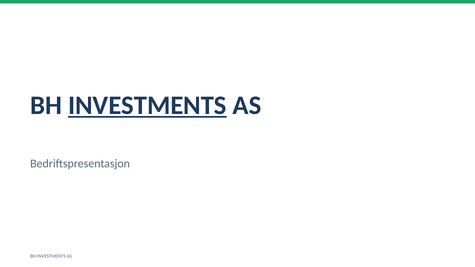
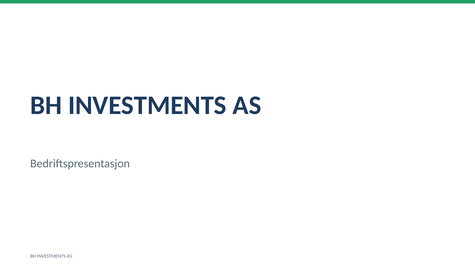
INVESTMENTS underline: present -> none (147, 105)
